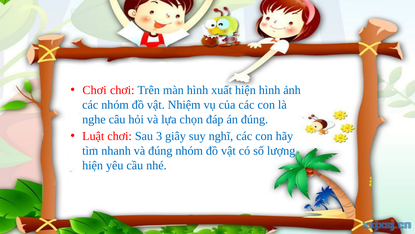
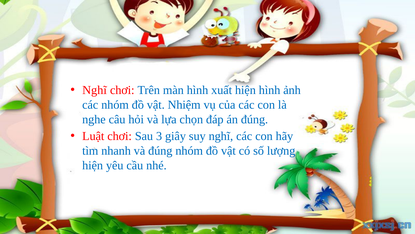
Chơi: Chơi -> Nghĩ (95, 90)
